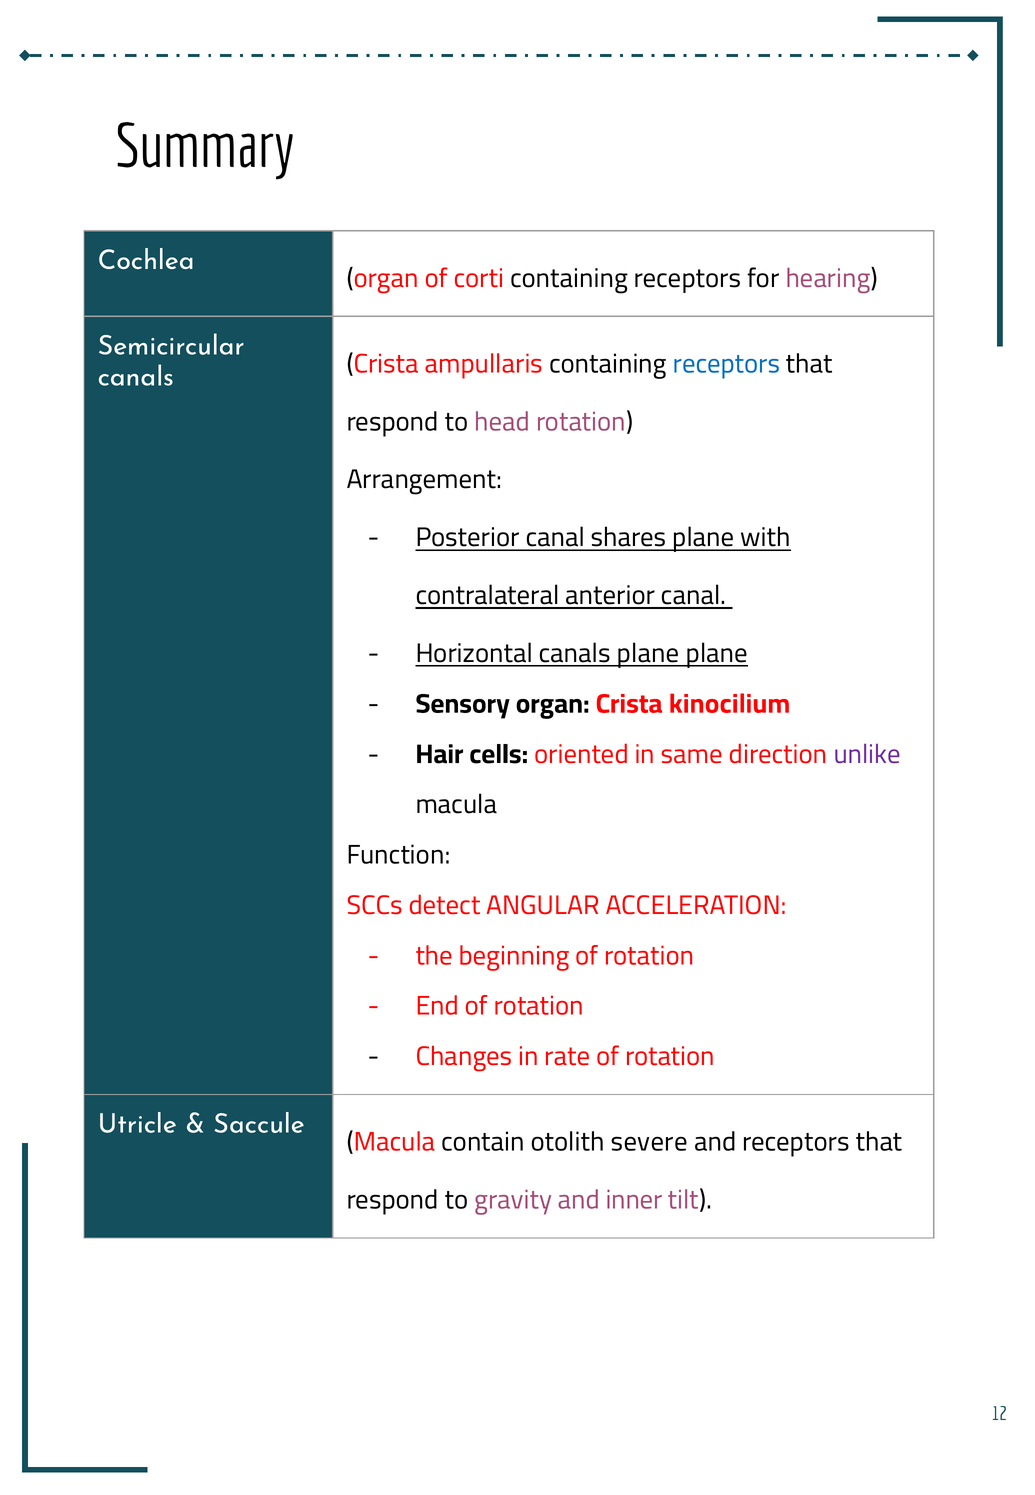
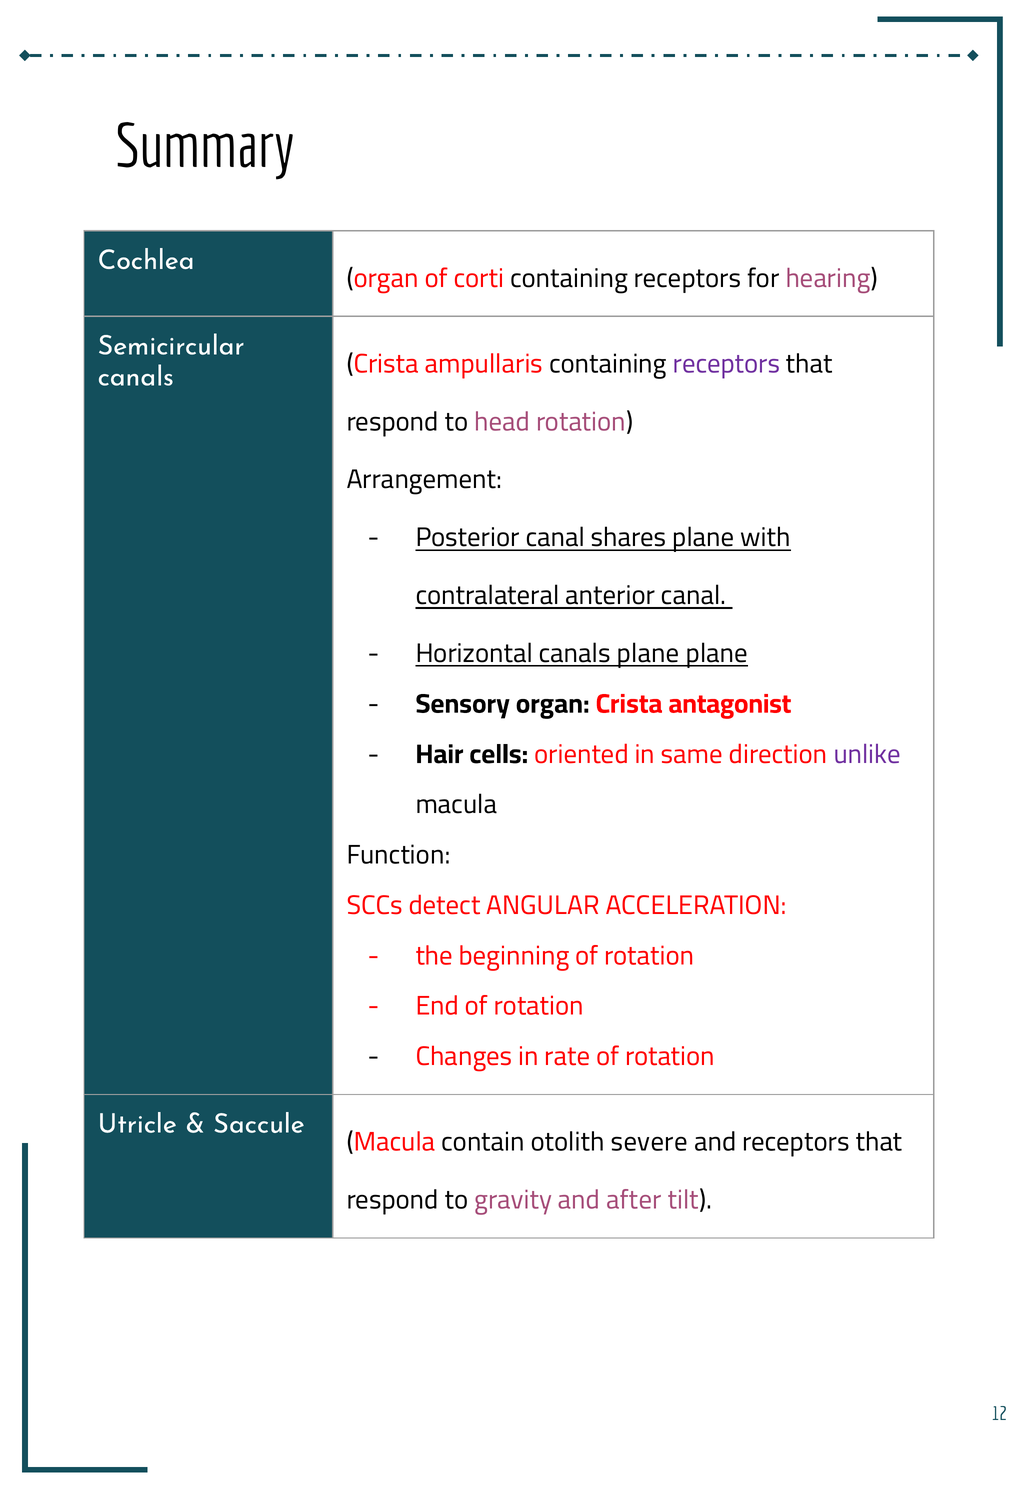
receptors colour: blue -> purple (726, 364)
kinocilium: kinocilium -> antagonist (730, 704)
inner: inner -> after (634, 1200)
